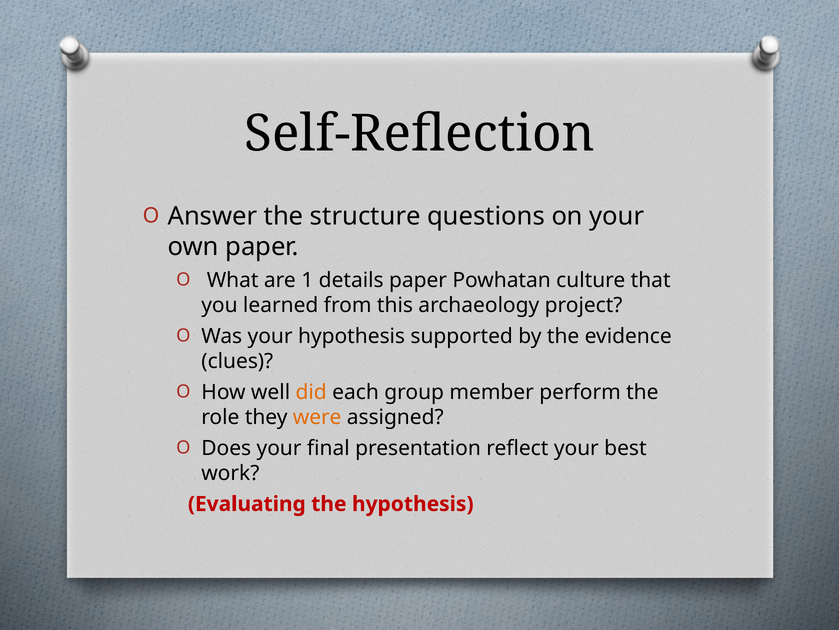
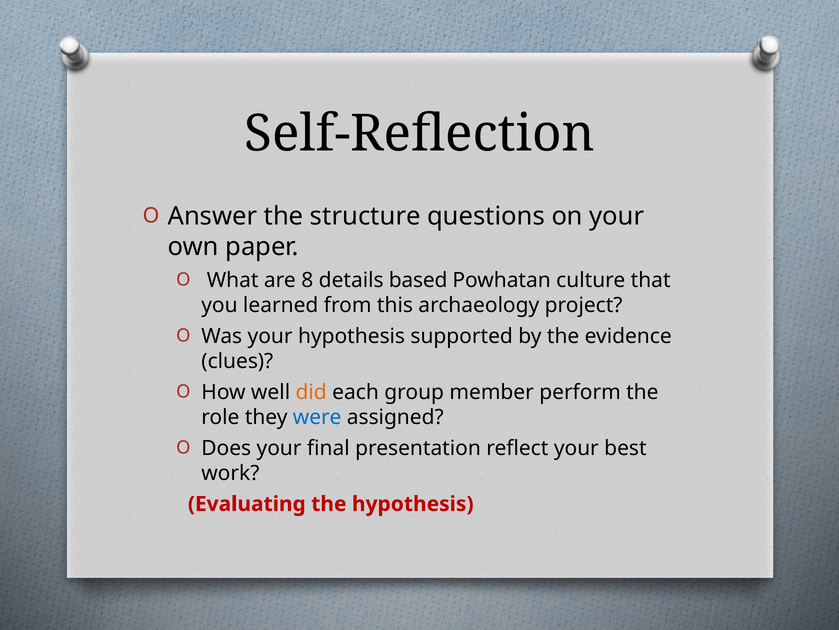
1: 1 -> 8 (307, 280)
details paper: paper -> based (418, 280)
were colour: orange -> blue (317, 417)
